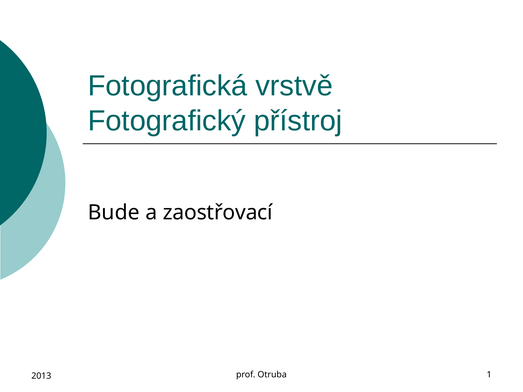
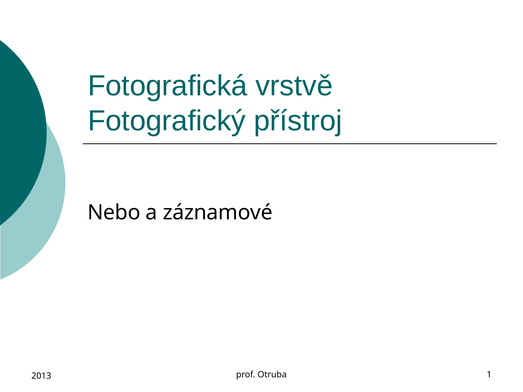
Bude: Bude -> Nebo (114, 213)
zaostřovací: zaostřovací -> záznamové (218, 213)
